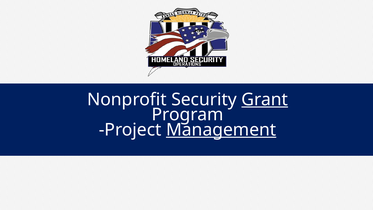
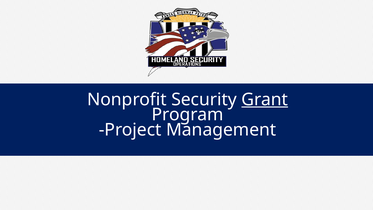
Management underline: present -> none (221, 130)
